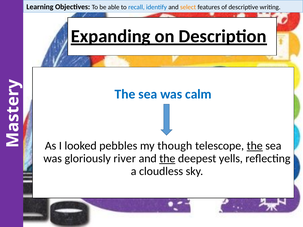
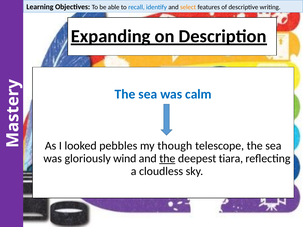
the underline: present -> none (255, 146)
river: river -> wind (125, 159)
yells: yells -> tiara (231, 159)
